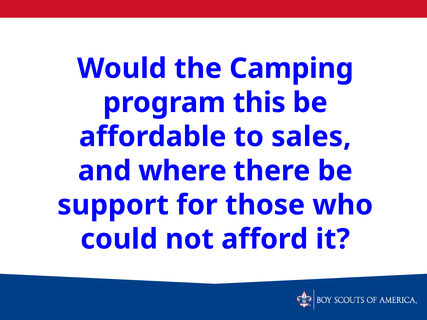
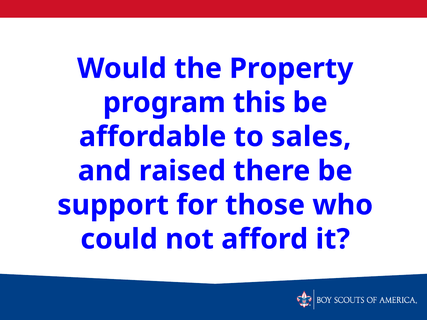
Camping: Camping -> Property (291, 69)
where: where -> raised (182, 171)
